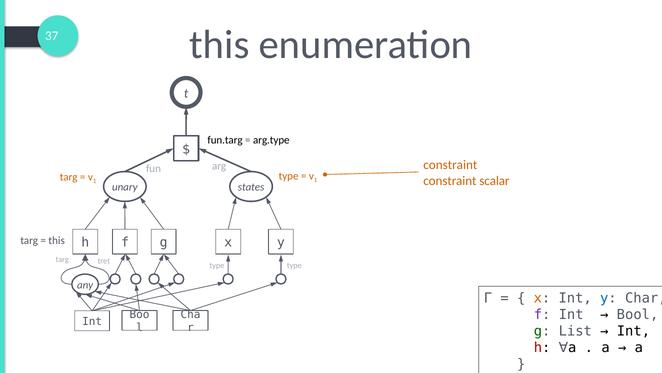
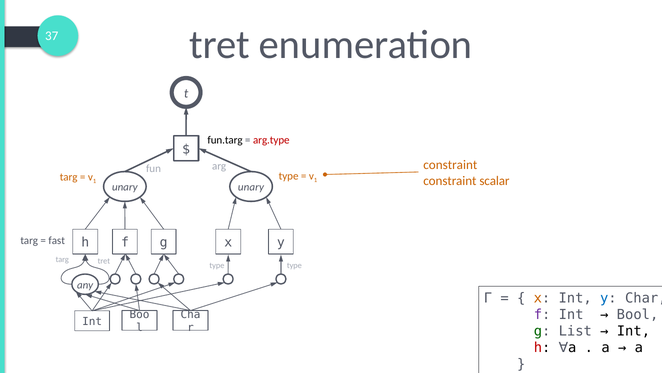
37 this: this -> tret (220, 45)
arg.type colour: black -> red (271, 140)
states: states -> unary (251, 187)
this: this -> fast (57, 240)
